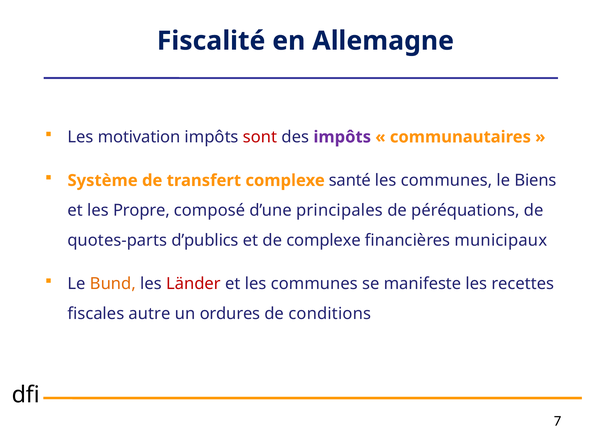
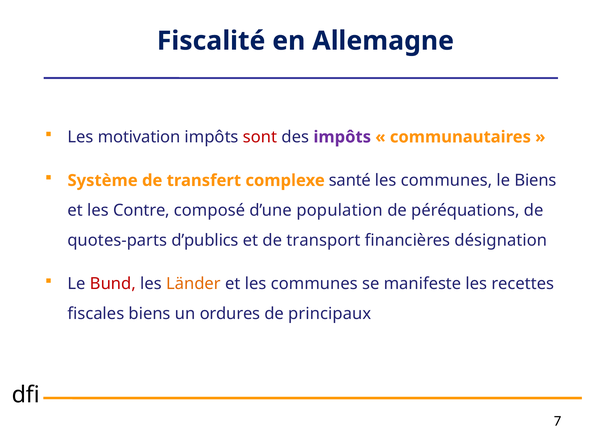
Propre: Propre -> Contre (141, 210)
principales: principales -> population (340, 210)
de complexe: complexe -> transport (323, 240)
municipaux: municipaux -> désignation (501, 240)
Bund colour: orange -> red (113, 284)
Länder colour: red -> orange (193, 284)
fiscales autre: autre -> biens (150, 313)
conditions: conditions -> principaux (330, 313)
